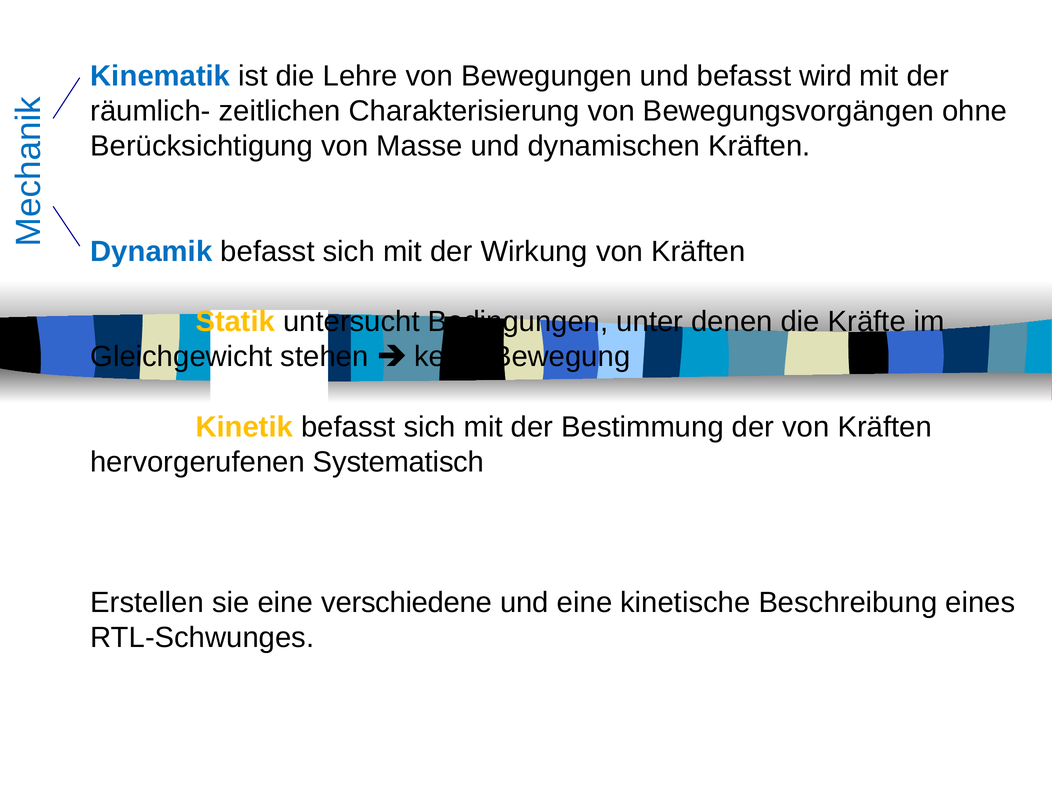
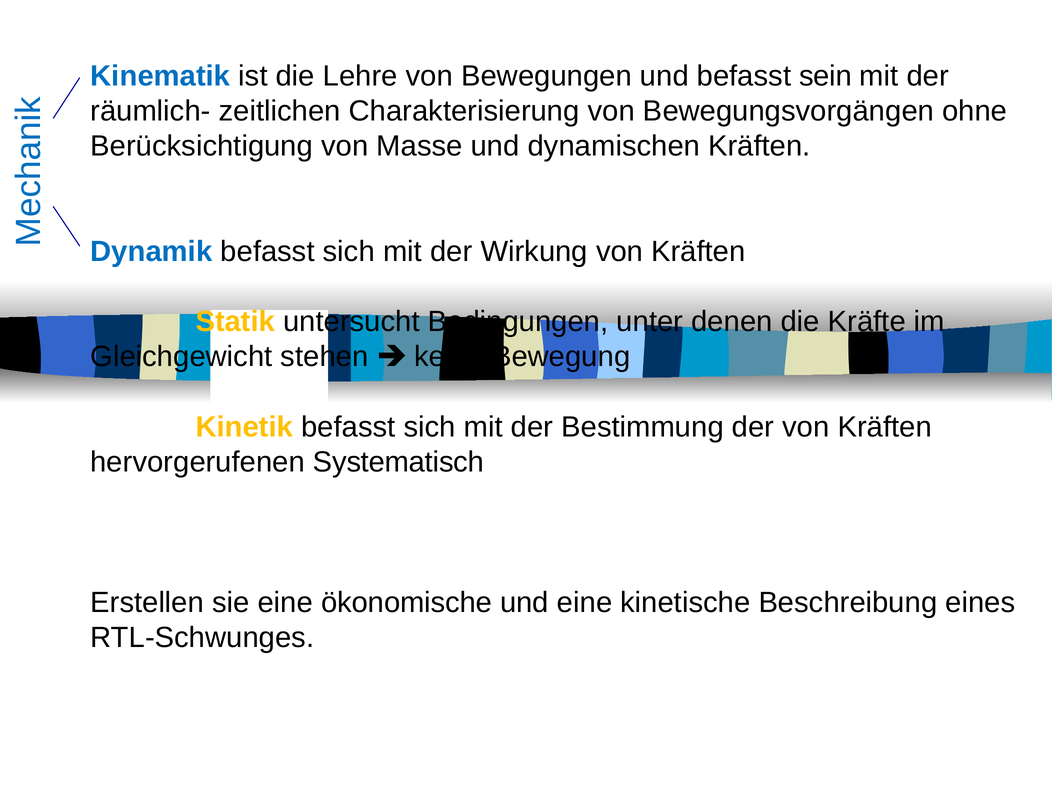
wird: wird -> sein (825, 76)
verschiedene: verschiedene -> ökonomische (407, 602)
